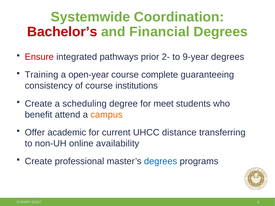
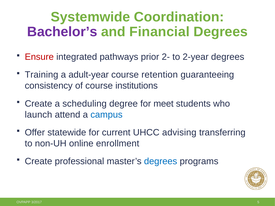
Bachelor’s colour: red -> purple (62, 32)
9-year: 9-year -> 2-year (196, 57)
open-year: open-year -> adult-year (89, 75)
complete: complete -> retention (160, 75)
benefit: benefit -> launch (38, 115)
campus colour: orange -> blue (106, 115)
academic: academic -> statewide (67, 133)
distance: distance -> advising (179, 133)
availability: availability -> enrollment (118, 144)
